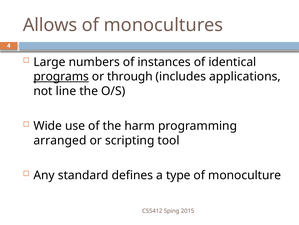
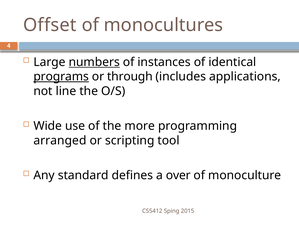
Allows: Allows -> Offset (50, 25)
numbers underline: none -> present (94, 62)
harm: harm -> more (140, 126)
type: type -> over (178, 175)
